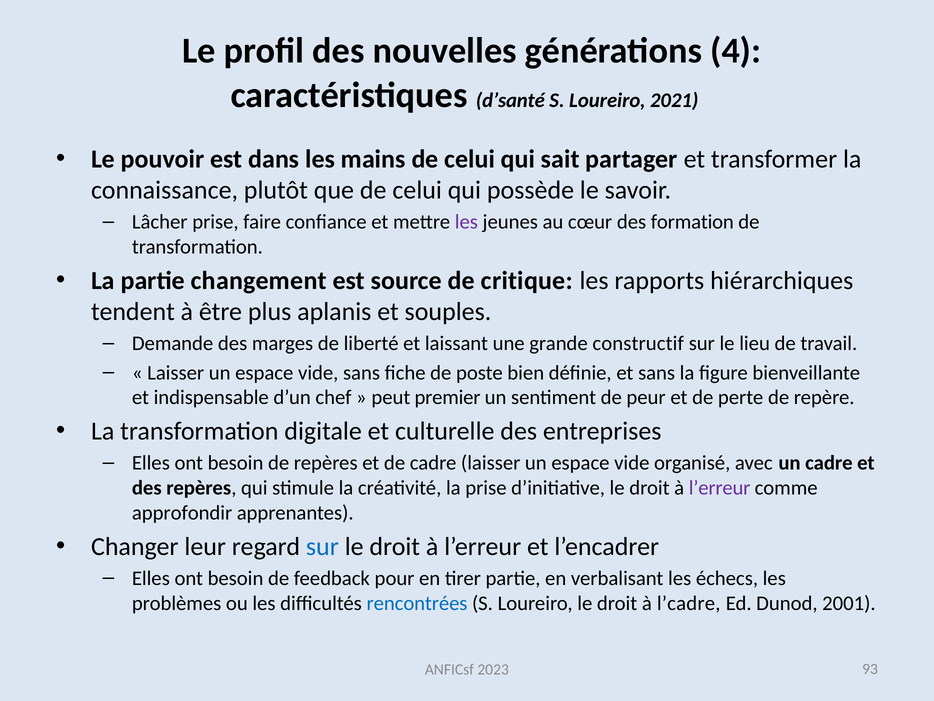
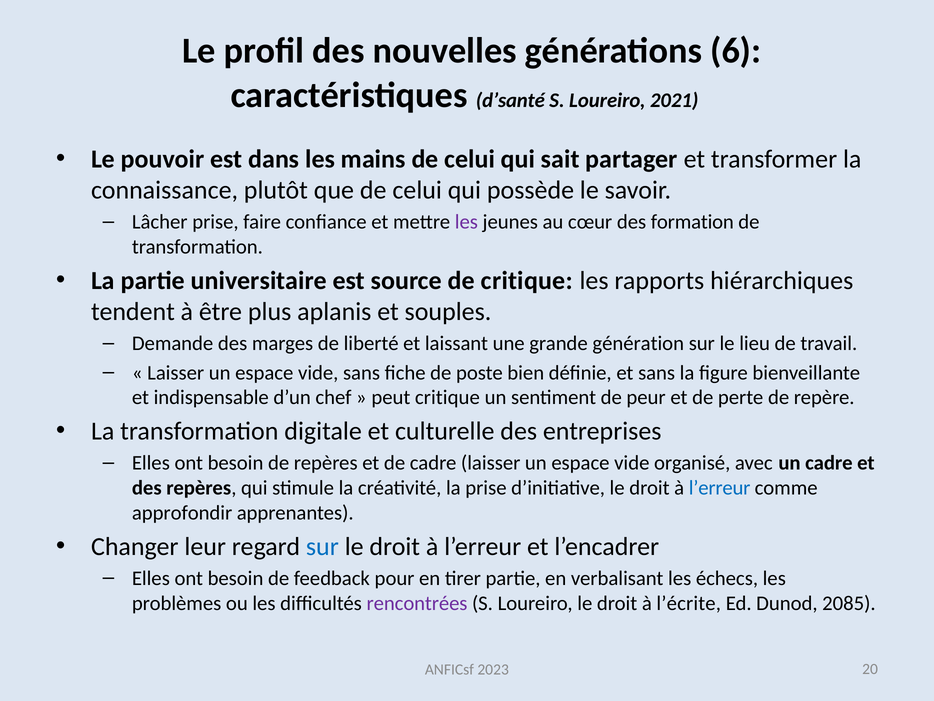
4: 4 -> 6 (736, 51)
changement: changement -> universitaire (259, 280)
constructif: constructif -> génération (638, 343)
peut premier: premier -> critique (447, 397)
l’erreur colour: purple -> blue (720, 488)
rencontrées colour: blue -> purple (417, 603)
l’cadre: l’cadre -> l’écrite (689, 603)
2001: 2001 -> 2085 (849, 603)
93: 93 -> 20 (870, 669)
